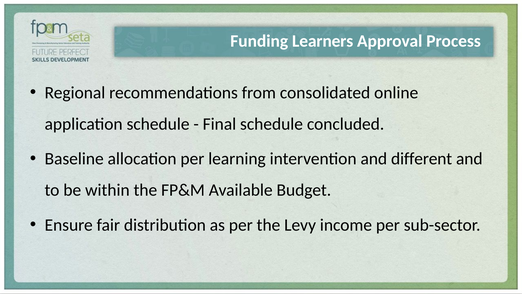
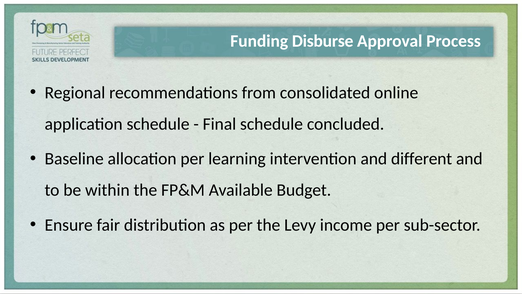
Learners: Learners -> Disburse (323, 41)
